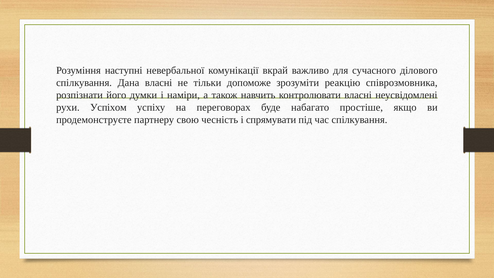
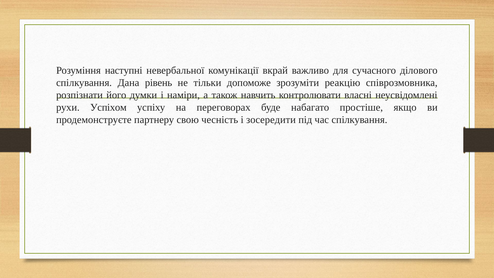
Дана власні: власні -> рівень (159, 83)
спрямувати: спрямувати -> зосередити (271, 120)
